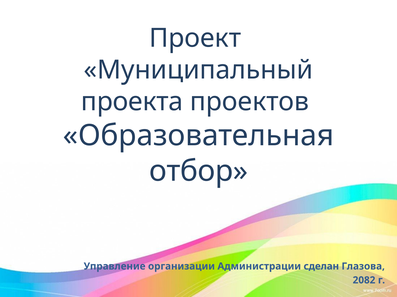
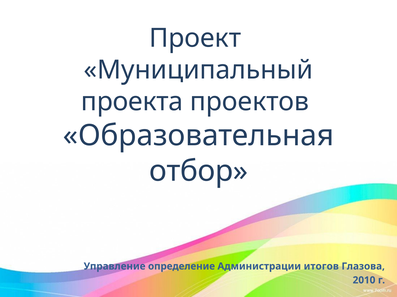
организации: организации -> определение (182, 267)
сделан: сделан -> итогов (321, 267)
2082: 2082 -> 2010 (364, 281)
